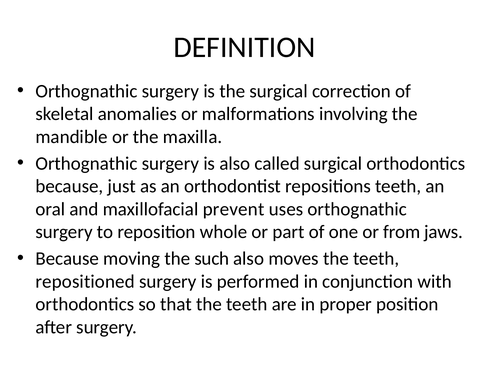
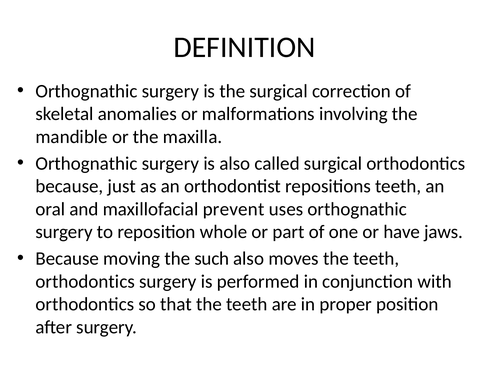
from: from -> have (402, 232)
repositioned: repositioned -> orthodontics (85, 281)
